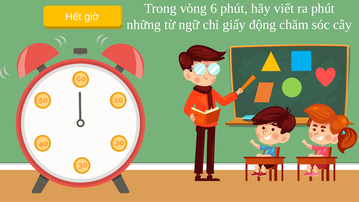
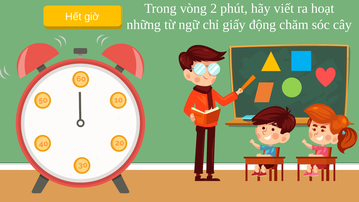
6: 6 -> 2 (214, 8)
ra phút: phút -> hoạt (323, 8)
